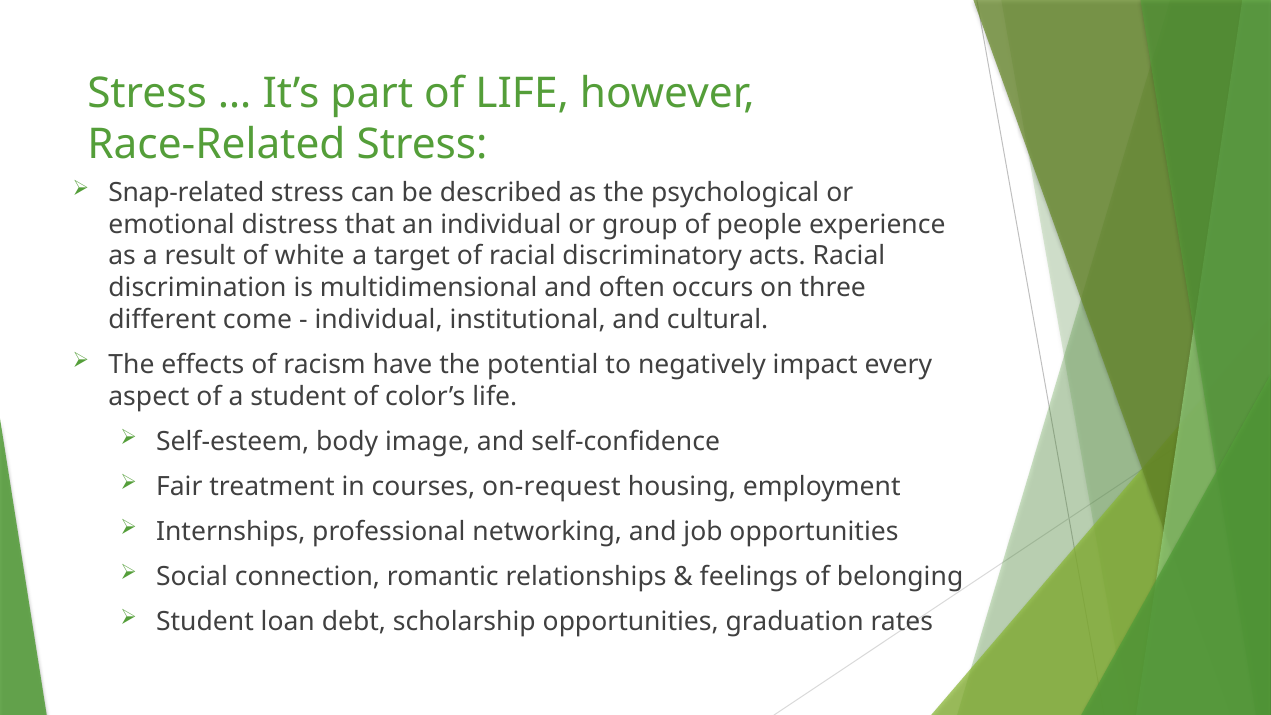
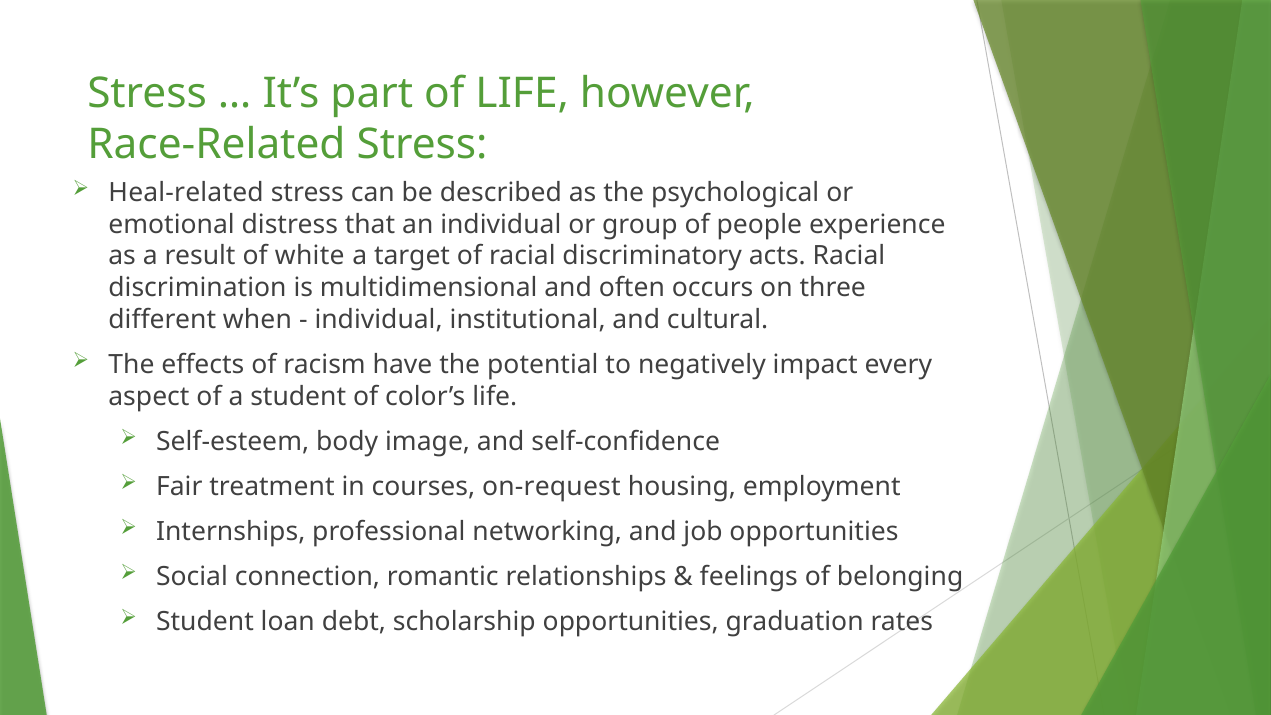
Snap-related: Snap-related -> Heal-related (186, 192)
come: come -> when (257, 320)
